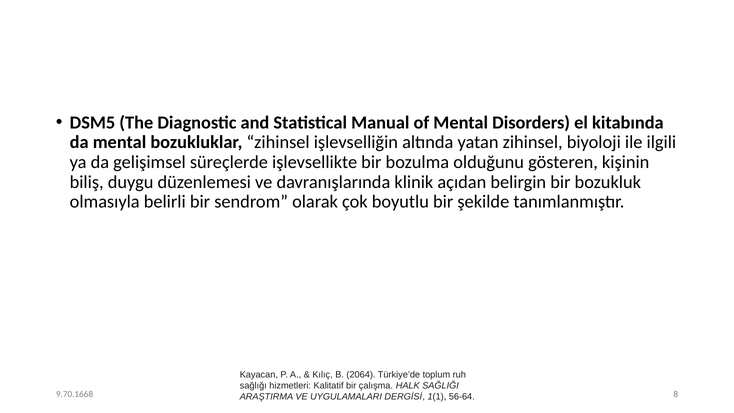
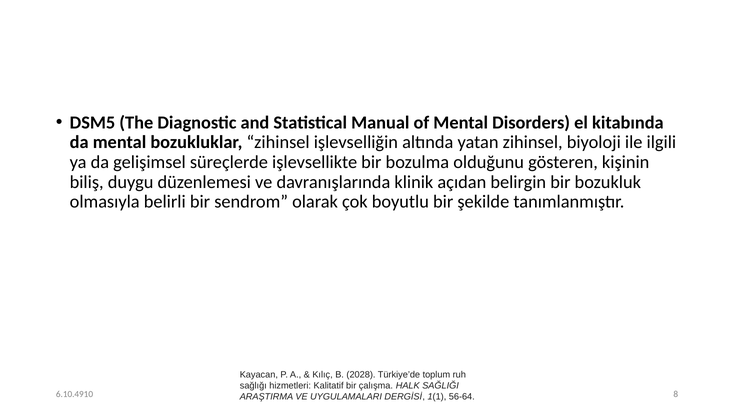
2064: 2064 -> 2028 (361, 375)
9.70.1668: 9.70.1668 -> 6.10.4910 (74, 394)
